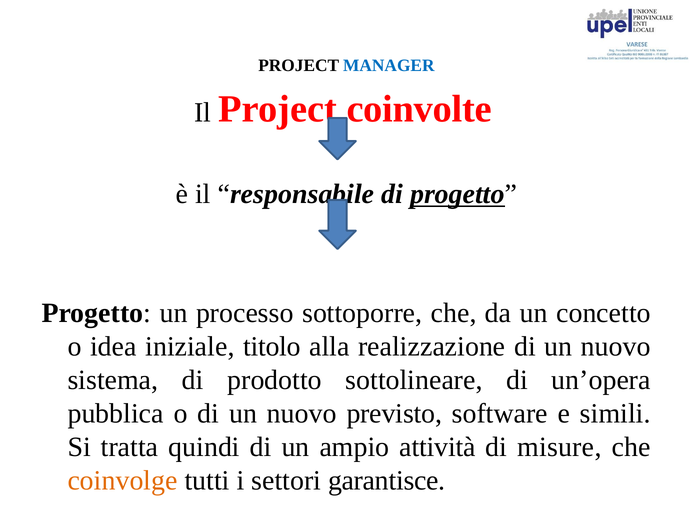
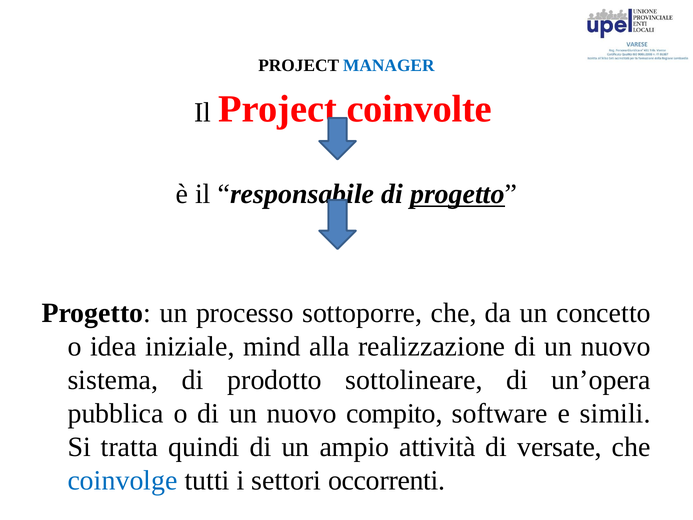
titolo: titolo -> mind (272, 346)
previsto: previsto -> compito (394, 413)
misure: misure -> versate (560, 447)
coinvolge colour: orange -> blue (123, 481)
garantisce: garantisce -> occorrenti (387, 481)
